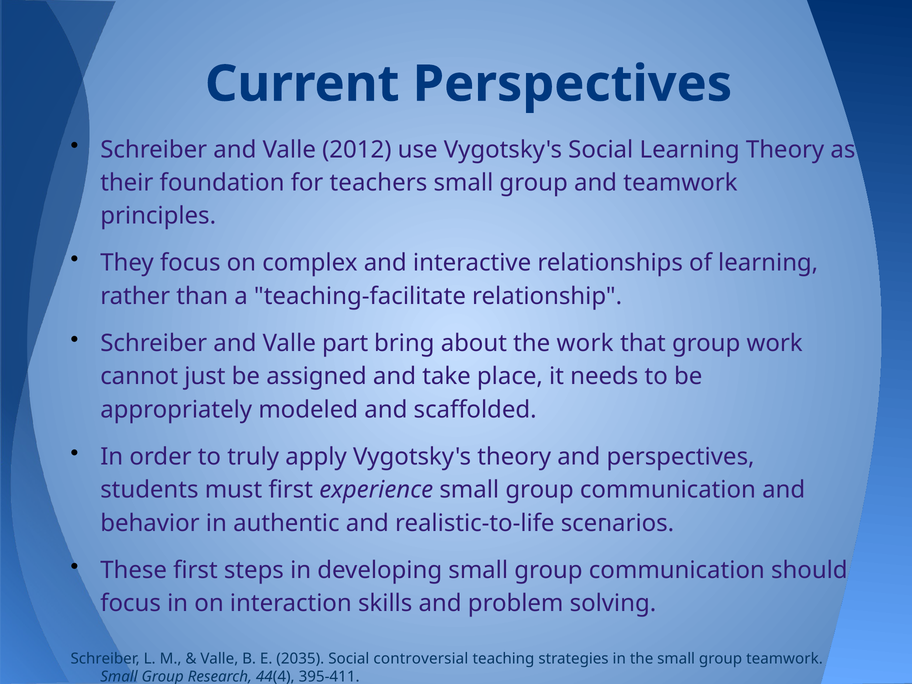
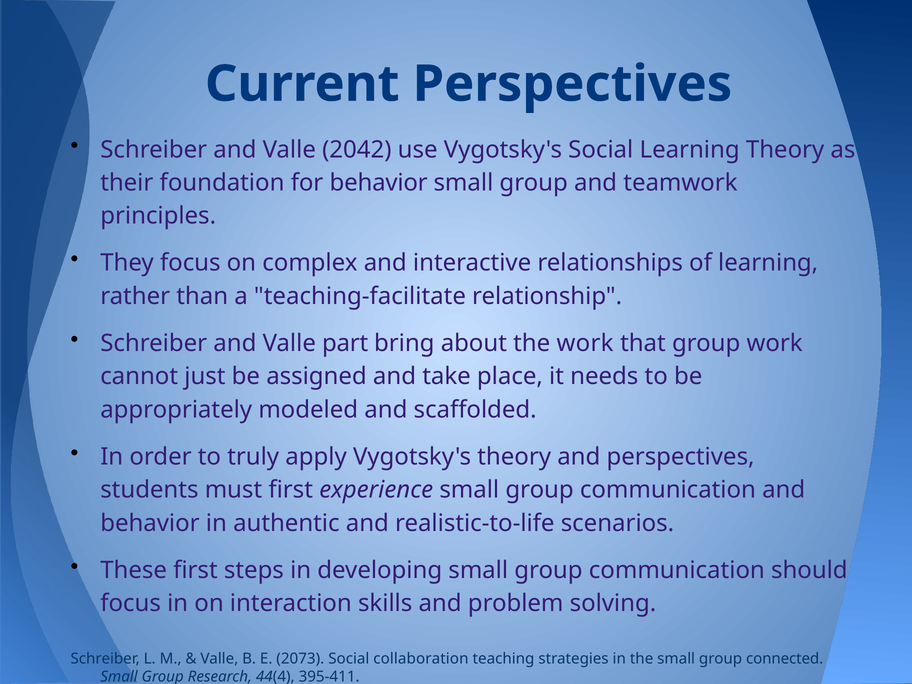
2012: 2012 -> 2042 (357, 150)
for teachers: teachers -> behavior (379, 183)
2035: 2035 -> 2073 (300, 659)
controversial: controversial -> collaboration (421, 659)
group teamwork: teamwork -> connected (785, 659)
